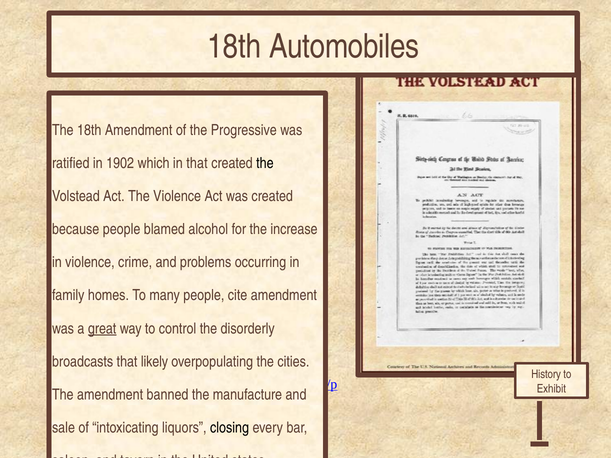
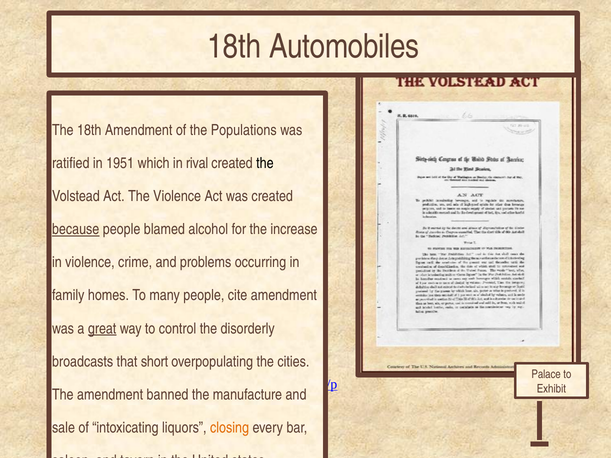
Progressive: Progressive -> Populations (244, 130)
1902: 1902 -> 1951 (120, 163)
in that: that -> rival (197, 163)
because underline: none -> present (76, 229)
likely: likely -> short (154, 362)
History: History -> Palace (546, 375)
closing colour: black -> orange (230, 428)
